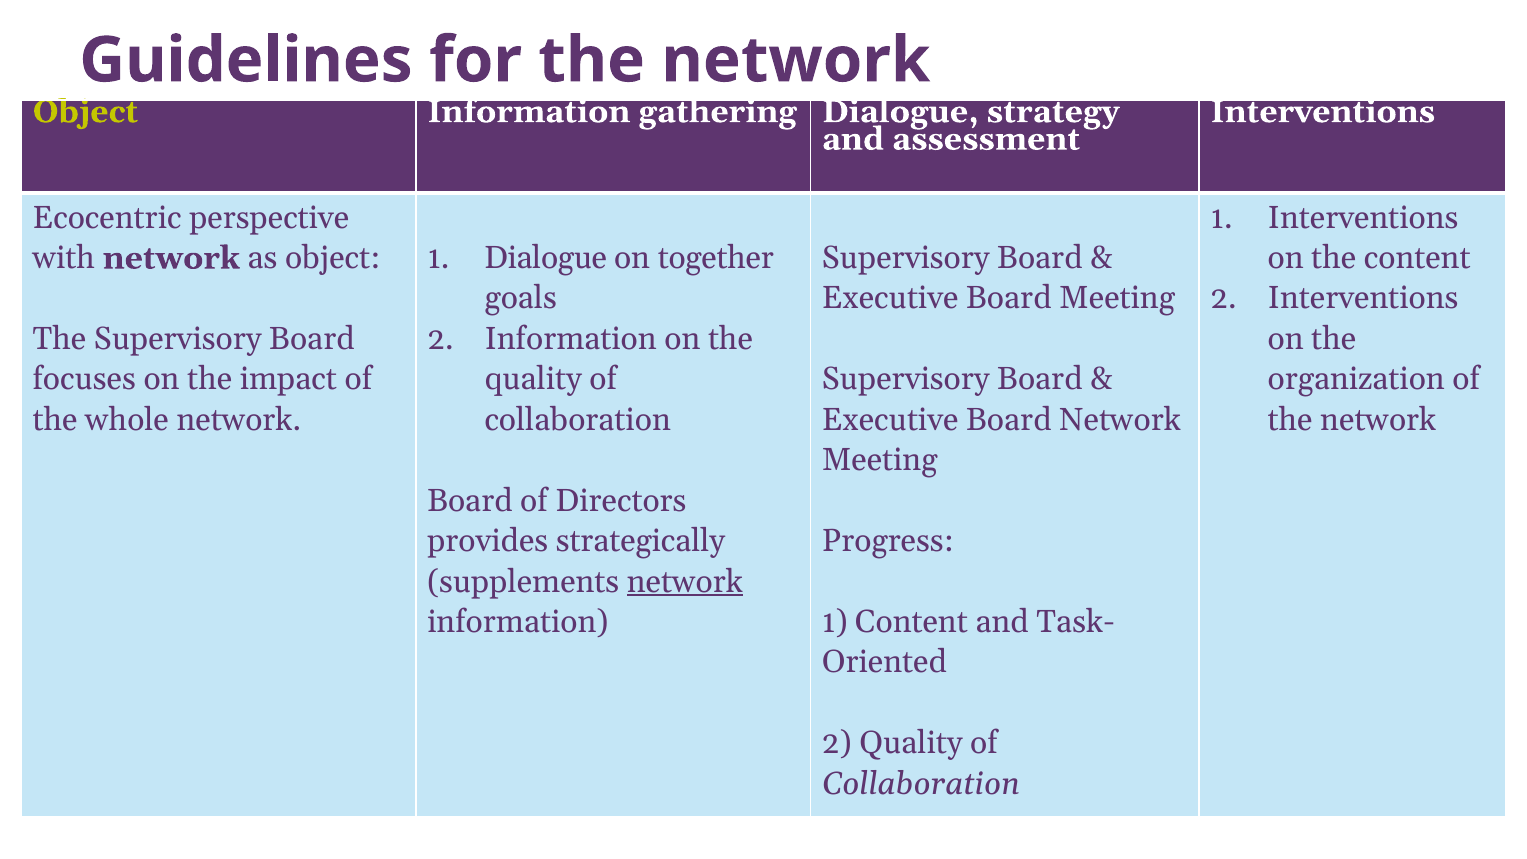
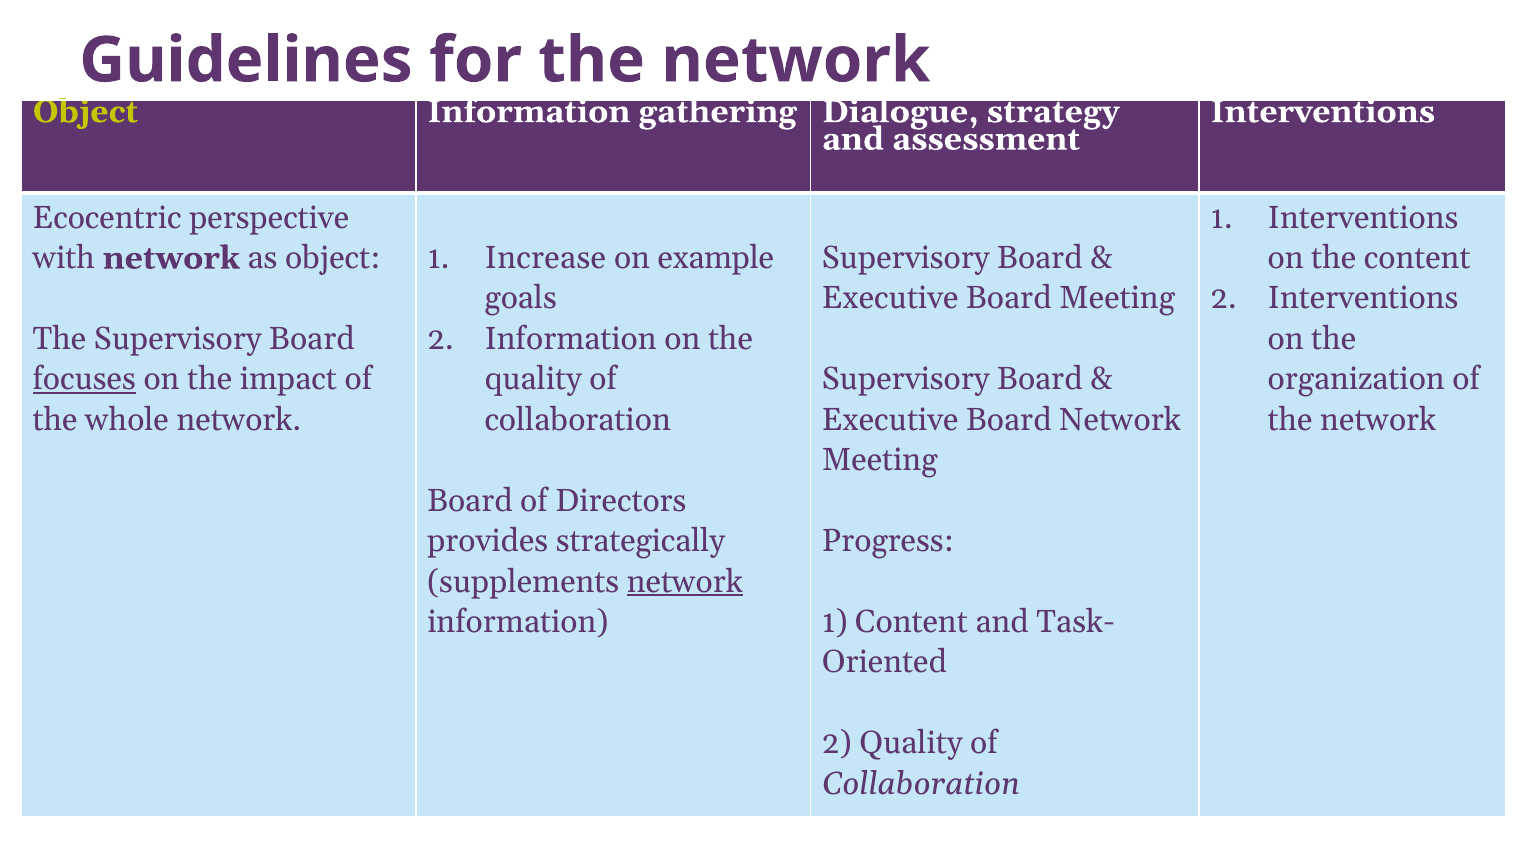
1 Dialogue: Dialogue -> Increase (545, 258)
together: together -> example (716, 258)
focuses underline: none -> present (84, 379)
